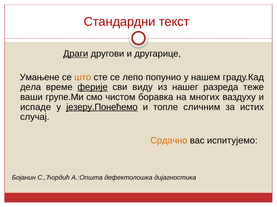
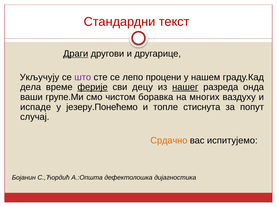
Умањене: Умањене -> Укључују (39, 77)
што colour: orange -> purple (83, 77)
попунио: попунио -> процени (164, 77)
виду: виду -> децу (143, 87)
нашег underline: none -> present (185, 87)
теже: теже -> онда (254, 87)
језеру.Понећемо underline: present -> none (102, 107)
сличним: сличним -> стиснута (202, 107)
истих: истих -> попут (252, 107)
